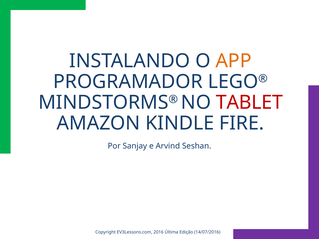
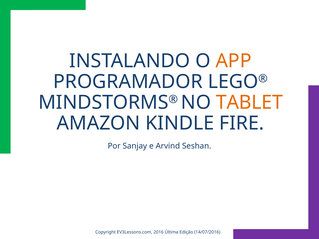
TABLET colour: red -> orange (249, 103)
